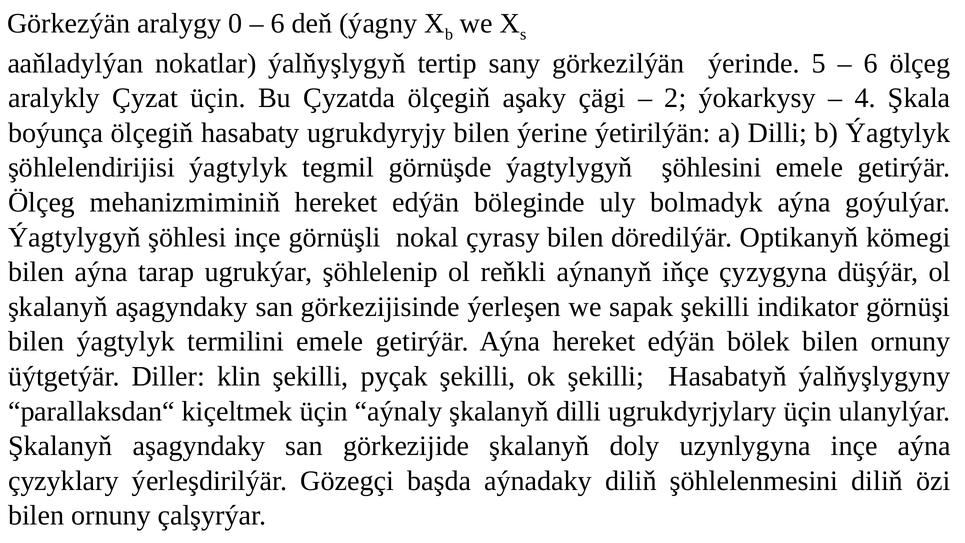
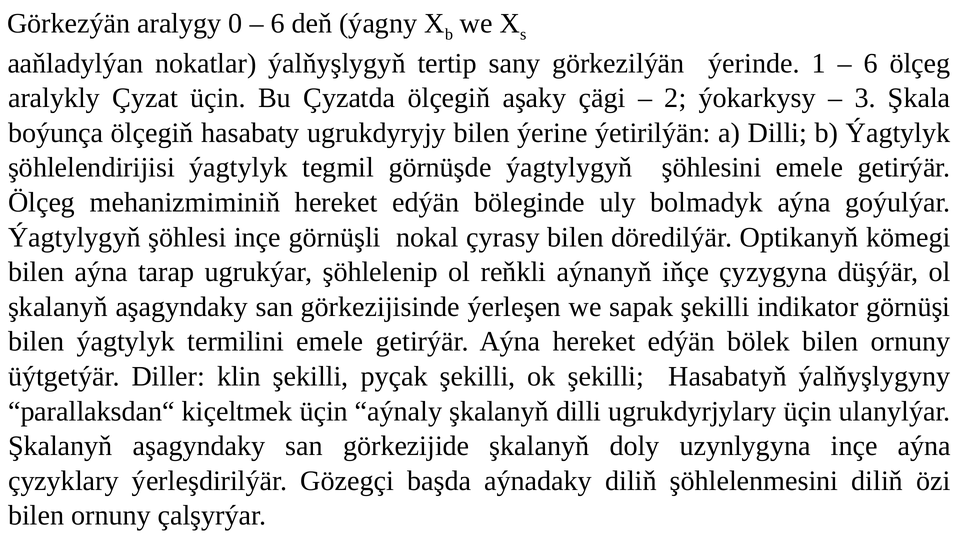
5: 5 -> 1 (819, 63)
4: 4 -> 3 (865, 98)
